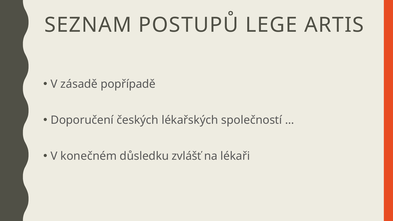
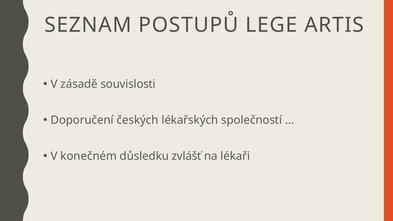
popřípadě: popřípadě -> souvislosti (128, 84)
